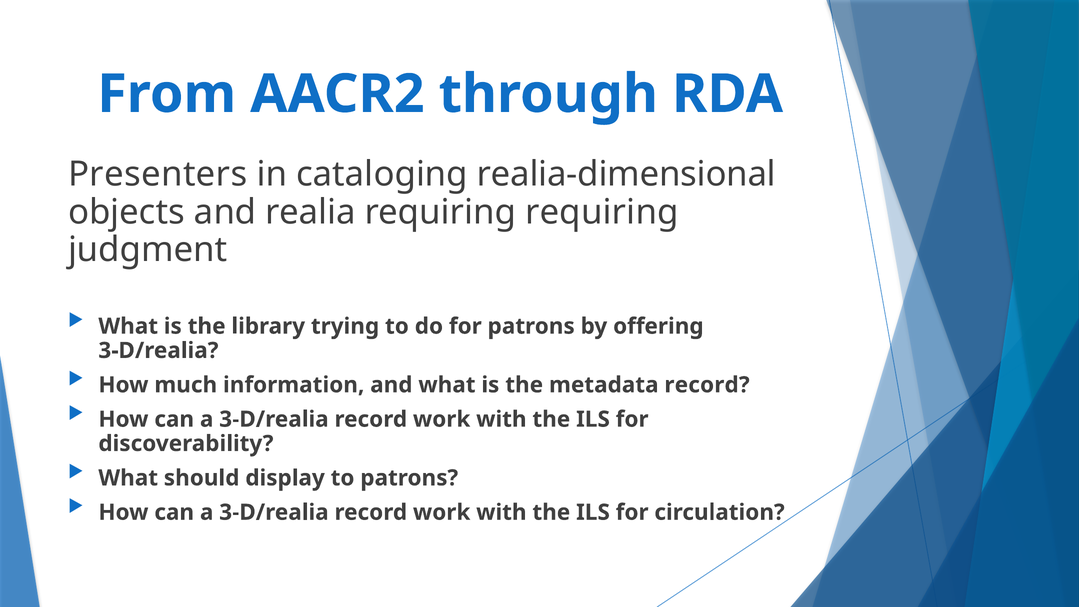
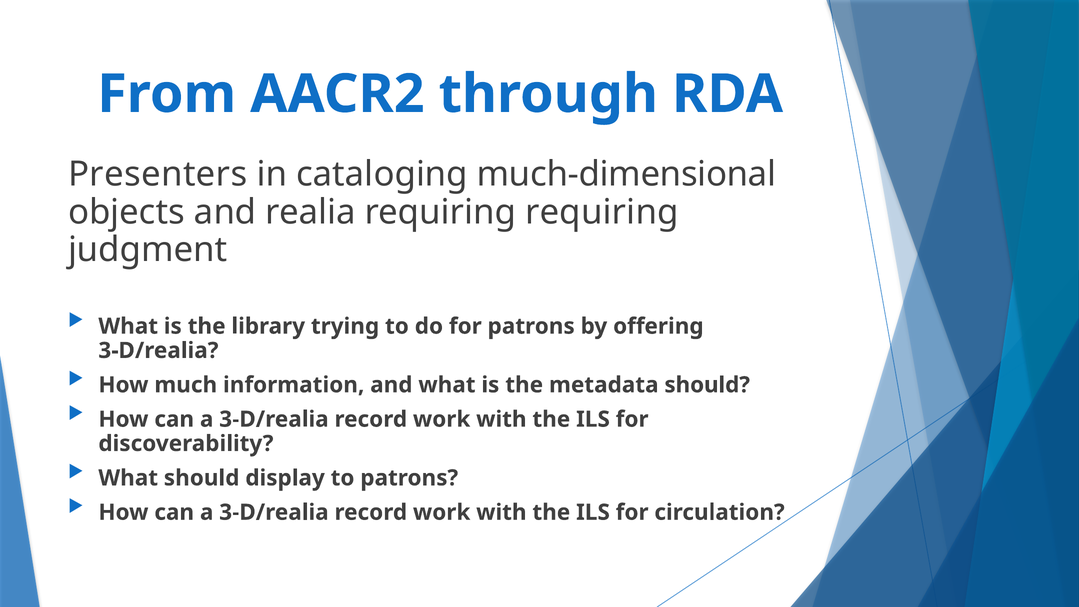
realia-dimensional: realia-dimensional -> much-dimensional (626, 174)
metadata record: record -> should (707, 385)
